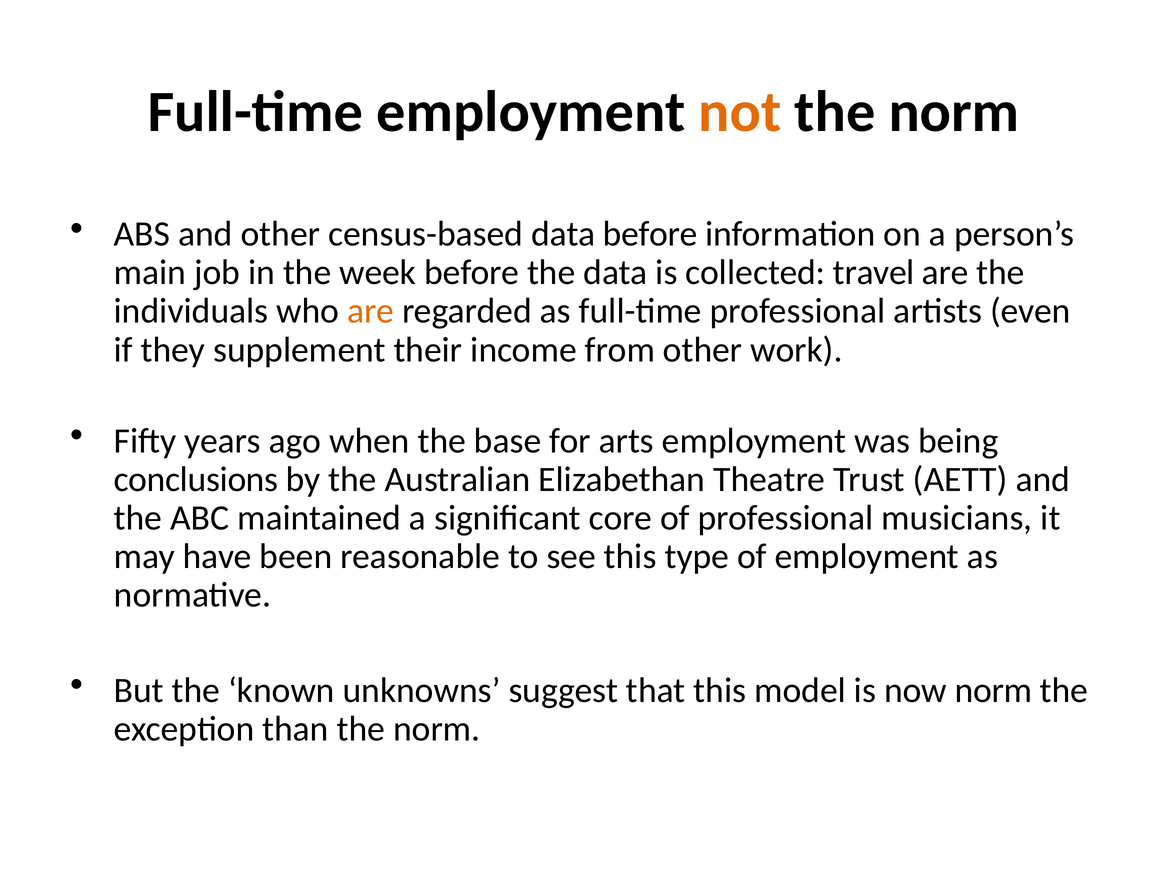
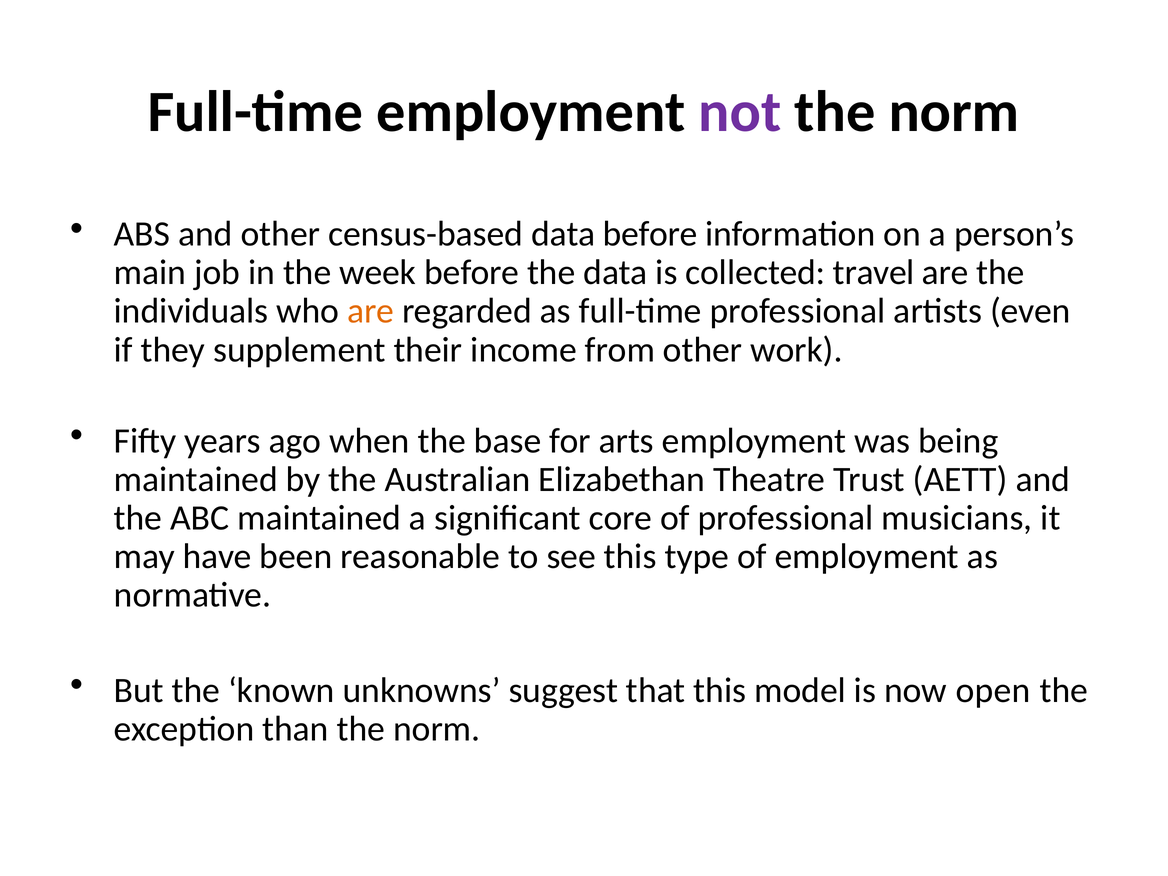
not colour: orange -> purple (740, 112)
conclusions: conclusions -> maintained (196, 479)
now norm: norm -> open (993, 690)
